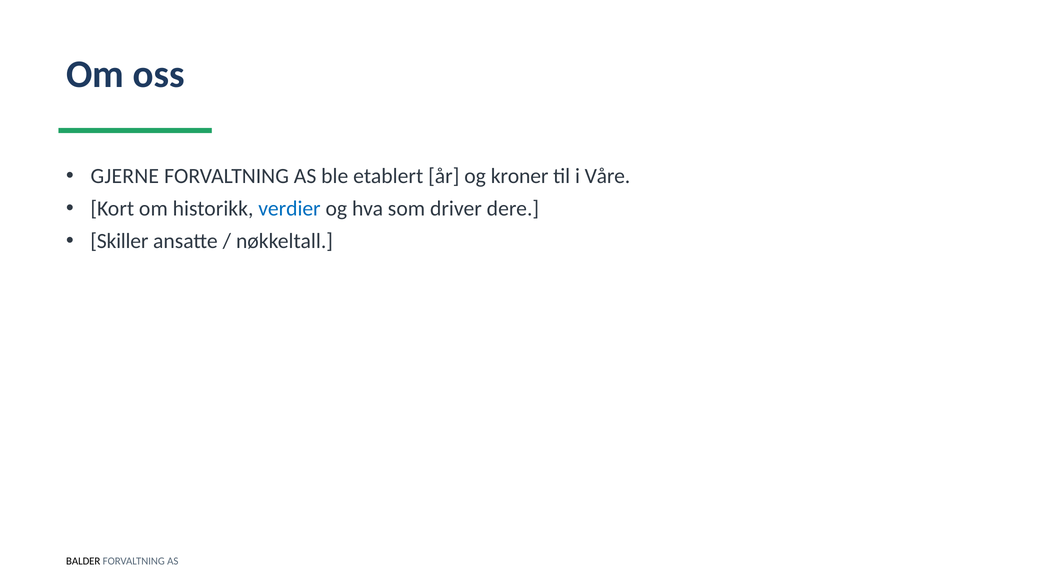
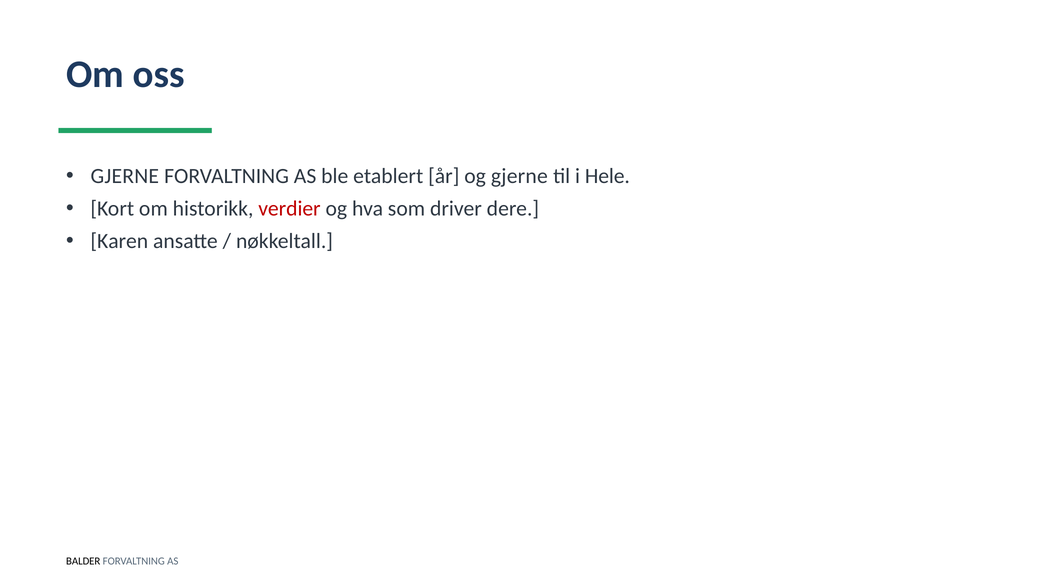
og kroner: kroner -> gjerne (519, 176)
Våre: Våre -> Hele (607, 176)
verdier colour: blue -> red (289, 208)
Skiller: Skiller -> Karen (119, 241)
